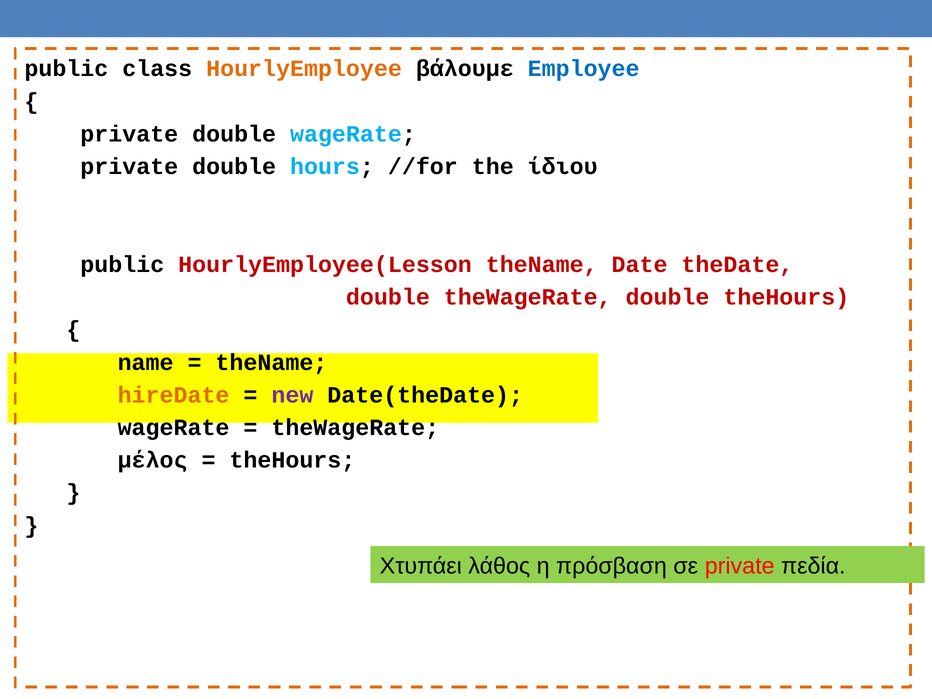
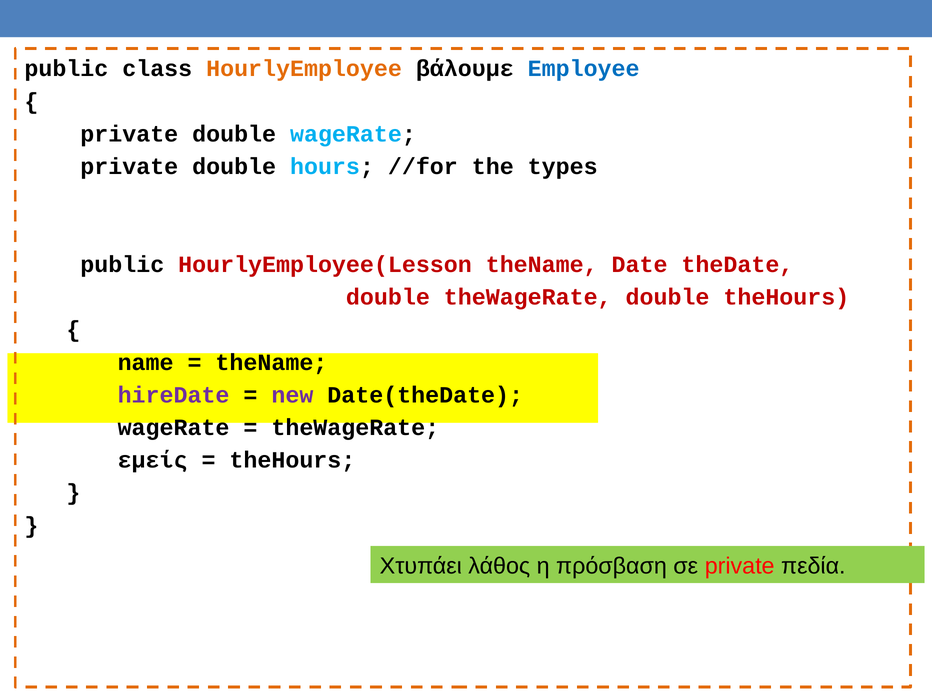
ίδιου: ίδιου -> types (563, 167)
hireDate colour: orange -> purple (174, 395)
μέλος: μέλος -> εμείς (153, 460)
